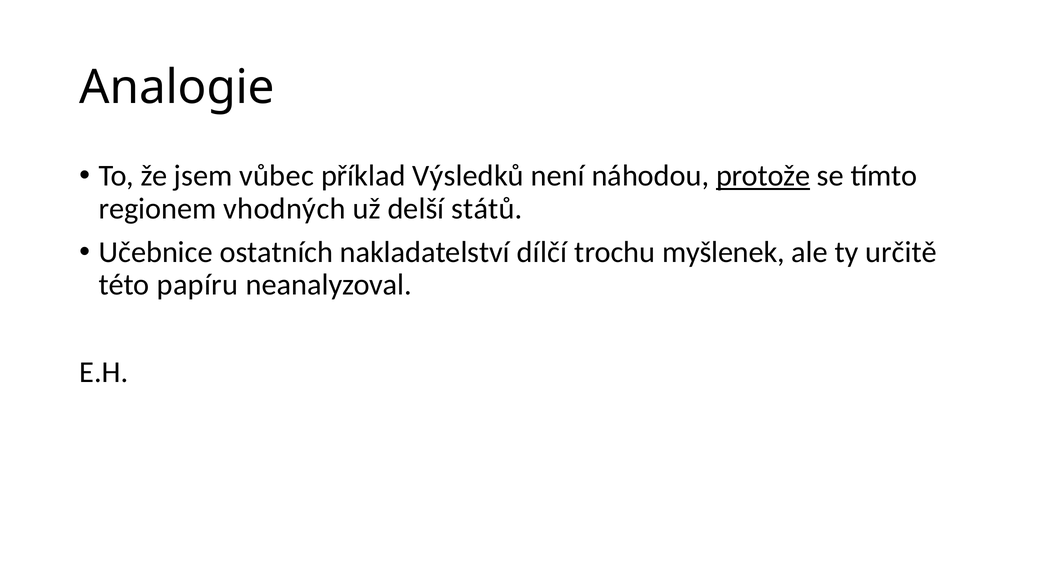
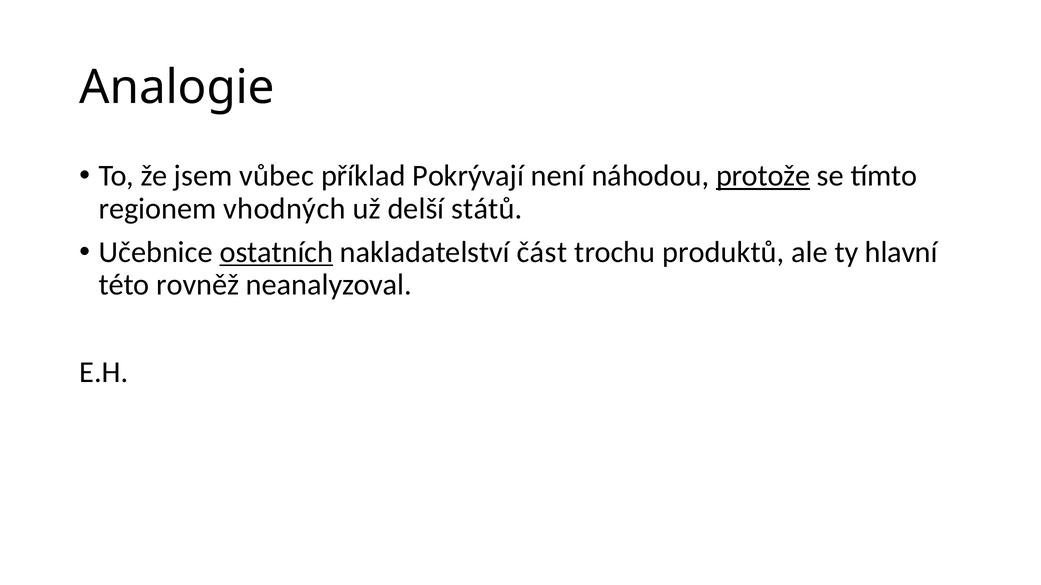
Výsledků: Výsledků -> Pokrývají (468, 176)
ostatních underline: none -> present (276, 252)
dílčí: dílčí -> část (542, 252)
myšlenek: myšlenek -> produktů (723, 252)
určitě: určitě -> hlavní (901, 252)
papíru: papíru -> rovněž (198, 285)
